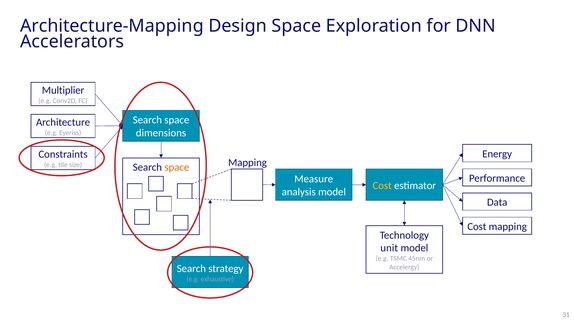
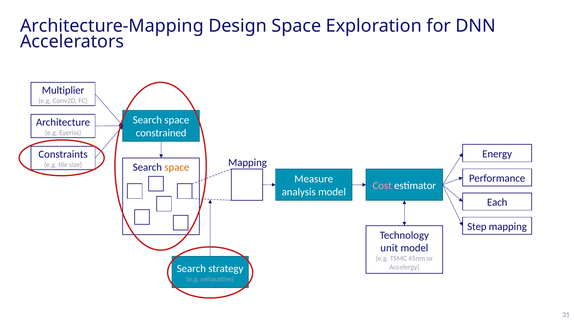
dimensions: dimensions -> constrained (161, 133)
Cost colour: yellow -> pink (382, 185)
Data: Data -> Each (497, 202)
Cost: Cost -> Step (477, 226)
